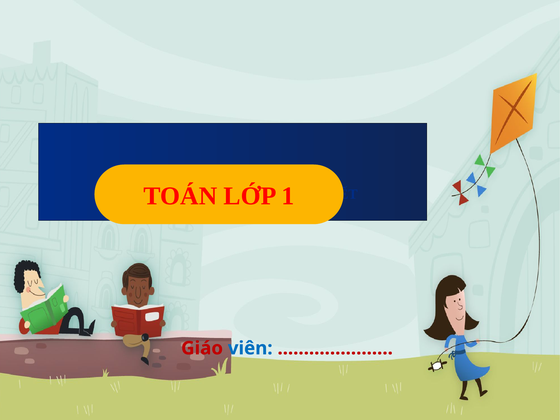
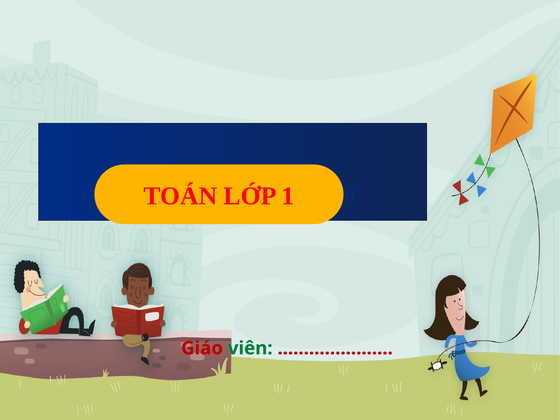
viên colour: blue -> green (250, 348)
